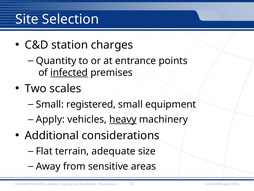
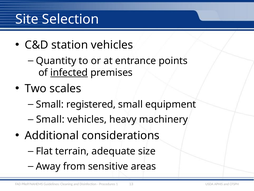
station charges: charges -> vehicles (112, 45)
Apply: Apply -> Small (50, 119)
heavy underline: present -> none (123, 119)
